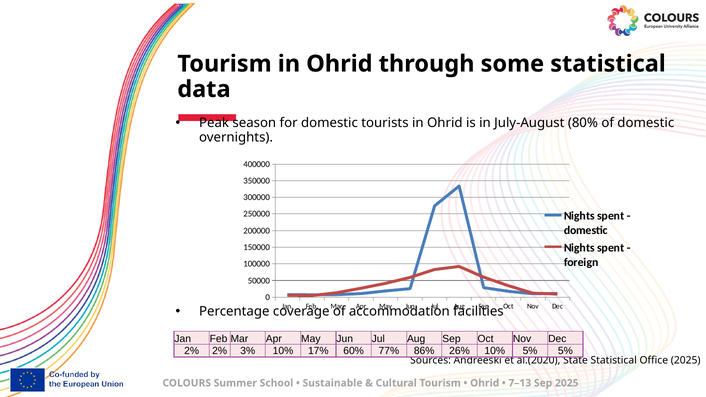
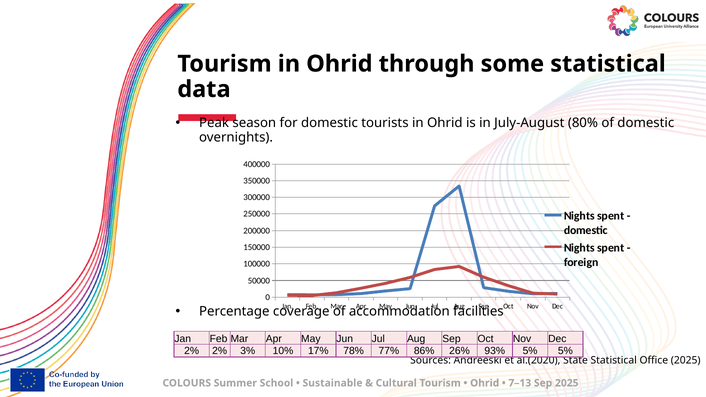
60%: 60% -> 78% (354, 351)
26% 10%: 10% -> 93% (495, 351)
